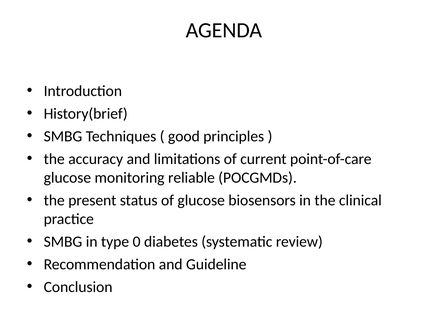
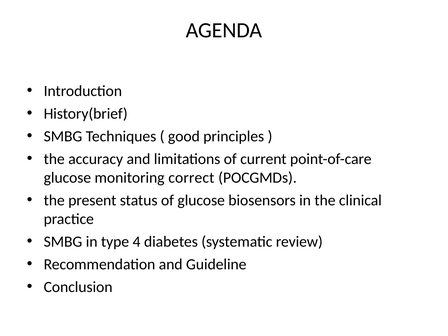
reliable: reliable -> correct (191, 178)
0: 0 -> 4 (137, 242)
